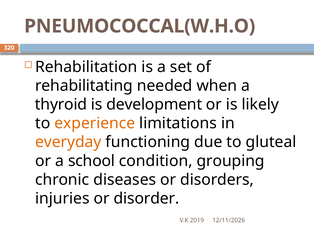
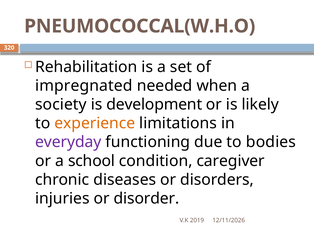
rehabilitating: rehabilitating -> impregnated (84, 86)
thyroid: thyroid -> society (61, 105)
everyday colour: orange -> purple (68, 142)
gluteal: gluteal -> bodies (271, 142)
grouping: grouping -> caregiver (231, 161)
